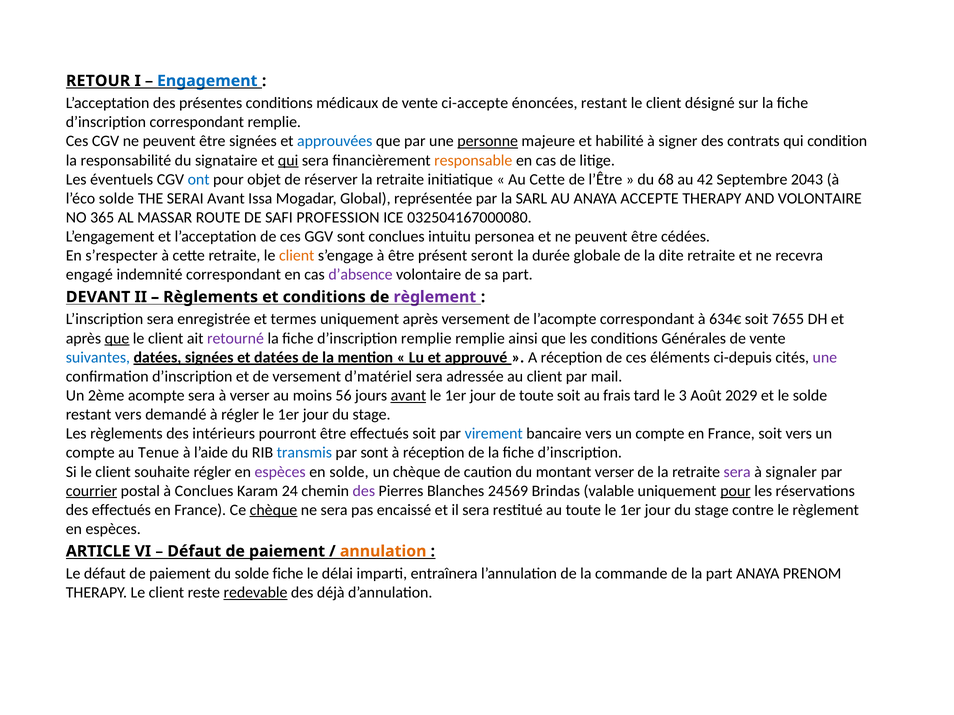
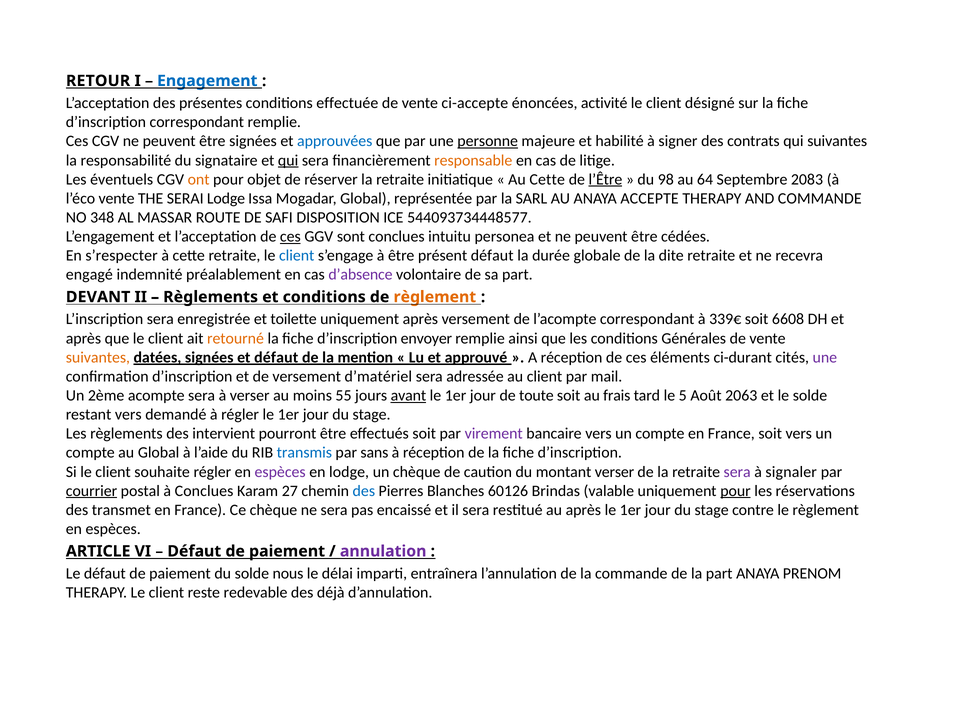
médicaux: médicaux -> effectuée (347, 103)
énoncées restant: restant -> activité (604, 103)
qui condition: condition -> suivantes (837, 141)
ont colour: blue -> orange (199, 180)
l’Être underline: none -> present (605, 180)
68: 68 -> 98 (666, 180)
42: 42 -> 64 (705, 180)
2043: 2043 -> 2083 (807, 180)
l’éco solde: solde -> vente (117, 199)
SERAI Avant: Avant -> Lodge (226, 199)
AND VOLONTAIRE: VOLONTAIRE -> COMMANDE (820, 199)
365: 365 -> 348 (102, 218)
PROFESSION: PROFESSION -> DISPOSITION (338, 218)
032504167000080: 032504167000080 -> 544093734448577 (469, 218)
ces underline: none -> present (290, 237)
client colour: orange -> blue (297, 256)
présent seront: seront -> défaut (492, 256)
indemnité correspondant: correspondant -> préalablement (234, 275)
règlement colour: purple -> orange (435, 297)
termes: termes -> toilette (294, 319)
634€: 634€ -> 339€ (725, 319)
7655: 7655 -> 6608 (788, 319)
que underline: present -> none (117, 339)
retourné colour: purple -> orange (235, 339)
d’inscription remplie: remplie -> envoyer (426, 339)
suivantes colour: blue -> orange (98, 358)
et datées: datées -> défaut (276, 358)
ci-depuis: ci-depuis -> ci-durant (743, 358)
56: 56 -> 55 (343, 396)
3: 3 -> 5 (683, 396)
2029: 2029 -> 2063 (741, 396)
intérieurs: intérieurs -> intervient (224, 434)
virement colour: blue -> purple (494, 434)
au Tenue: Tenue -> Global (159, 453)
par sont: sont -> sans (374, 453)
en solde: solde -> lodge (349, 472)
24: 24 -> 27 (290, 491)
des colour: purple -> blue (364, 491)
24569: 24569 -> 60126 (508, 491)
des effectués: effectués -> transmet (121, 510)
chèque underline: present -> none (273, 510)
au toute: toute -> après (583, 510)
annulation colour: orange -> purple (383, 552)
solde fiche: fiche -> nous (288, 574)
redevable underline: present -> none (256, 593)
